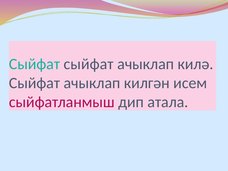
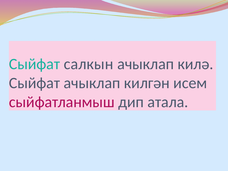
Сыйфат сыйфат: сыйфат -> салкын (89, 64)
